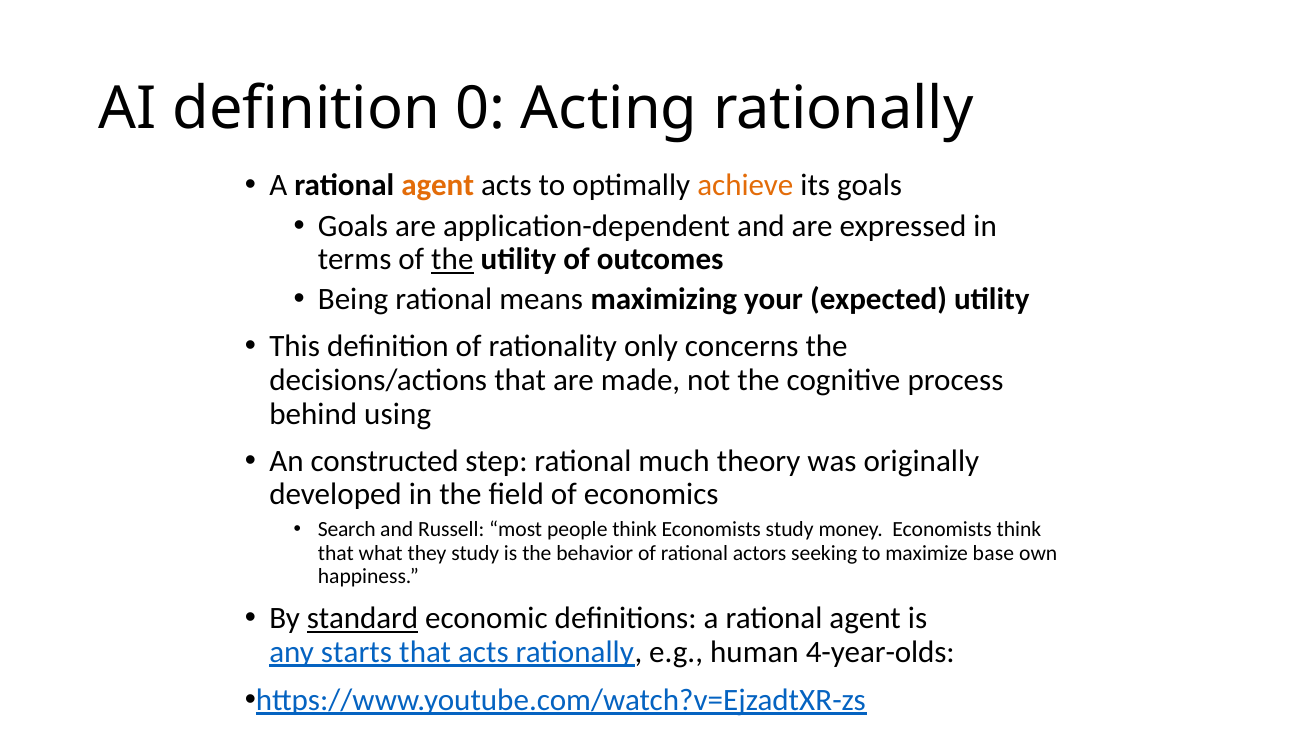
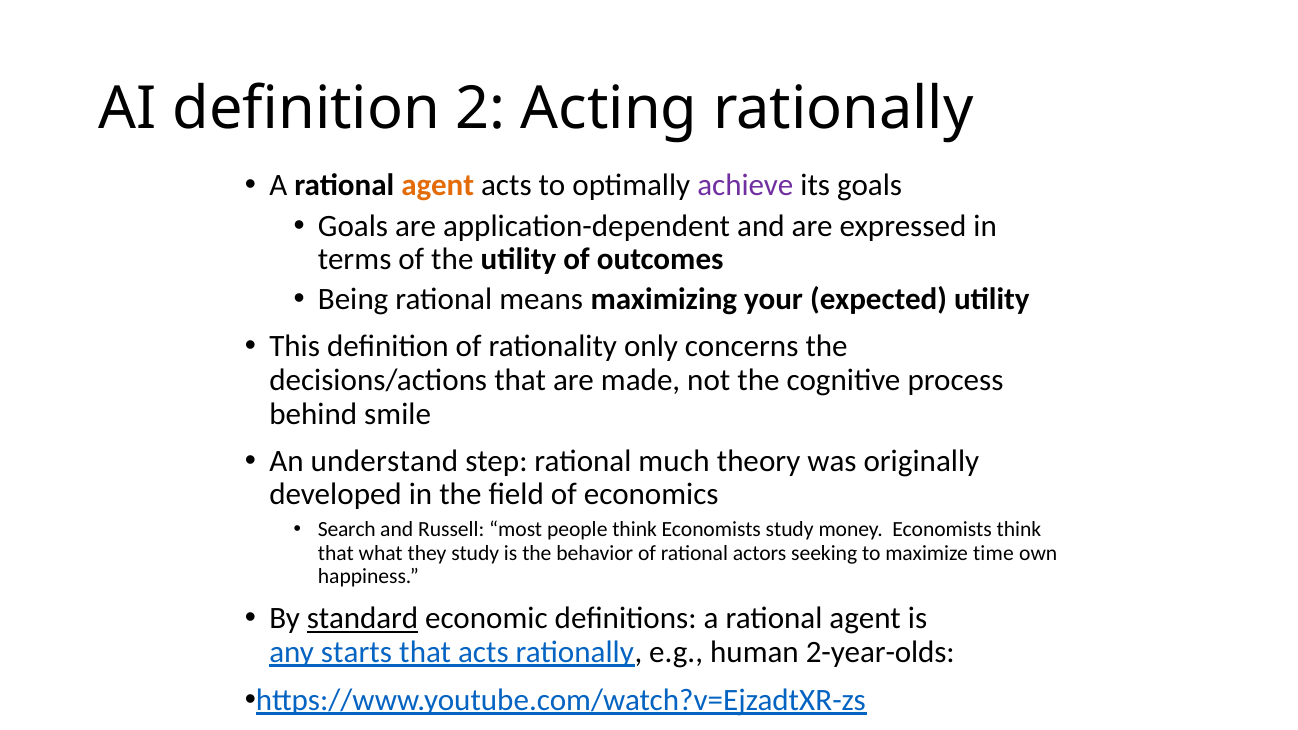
0: 0 -> 2 (480, 109)
achieve colour: orange -> purple (745, 185)
the underline: present -> none (452, 259)
using: using -> smile (398, 414)
constructed: constructed -> understand (384, 461)
base: base -> time (993, 553)
4-year-olds: 4-year-olds -> 2-year-olds (880, 653)
